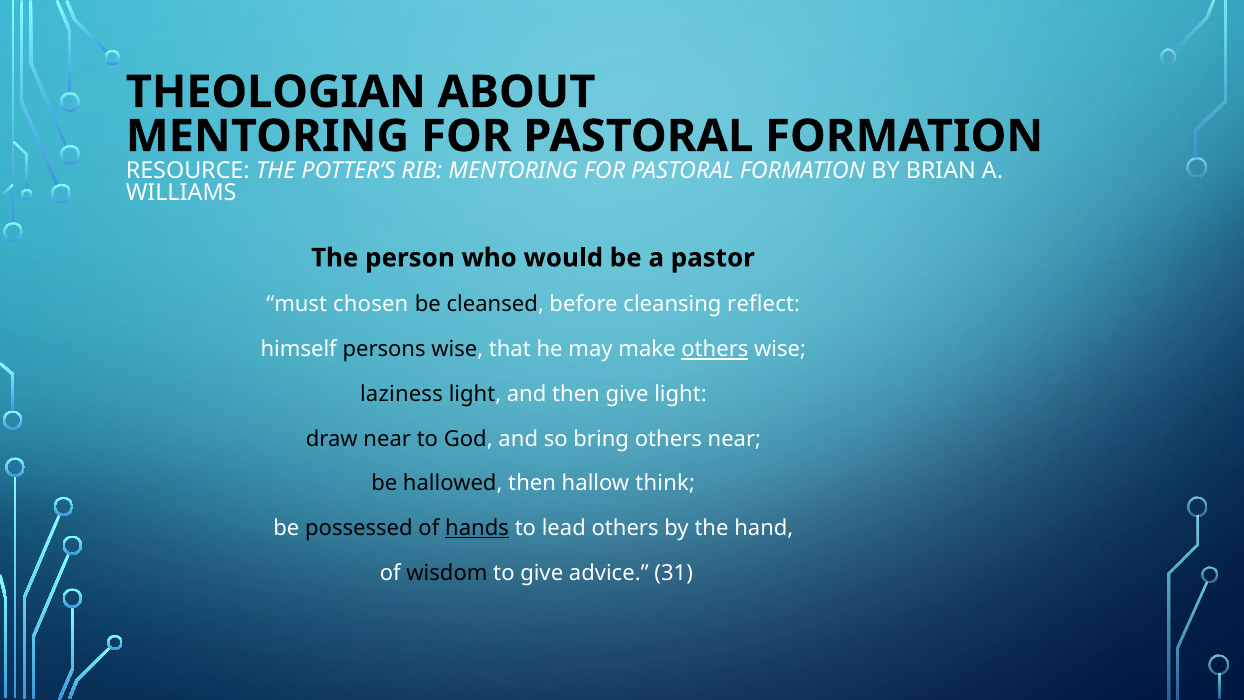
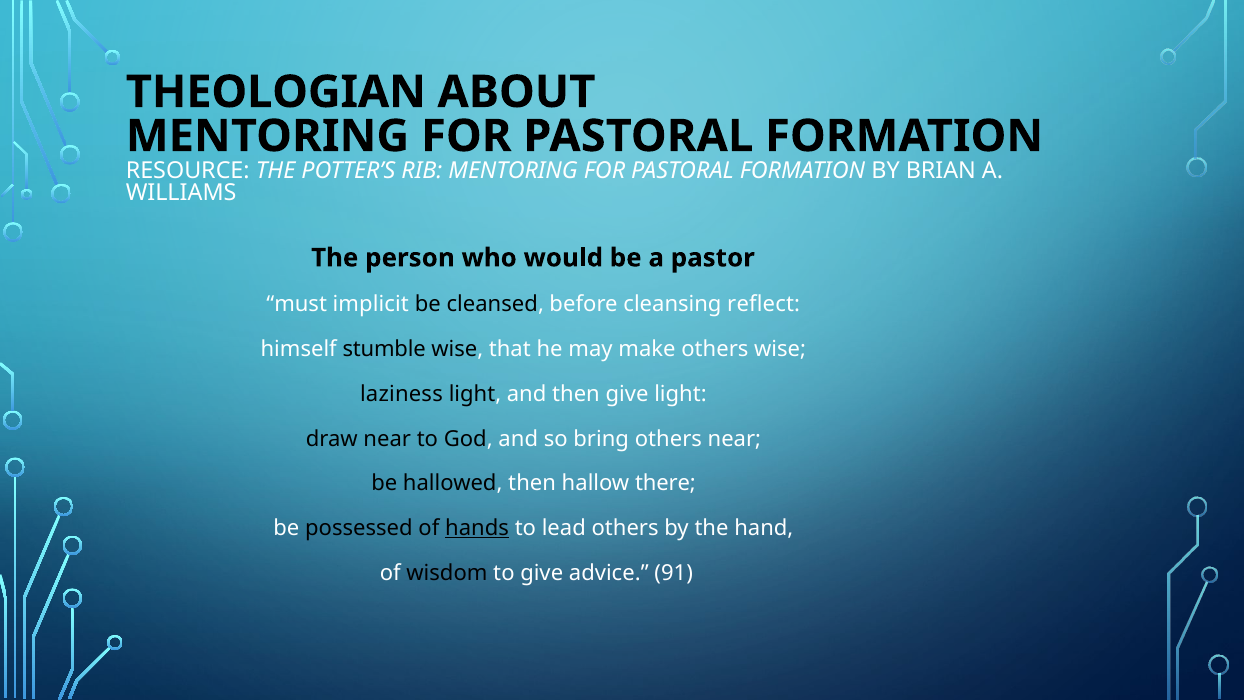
chosen: chosen -> implicit (371, 305)
persons: persons -> stumble (384, 349)
others underline: present -> none (715, 349)
think: think -> there (665, 483)
31: 31 -> 91 (674, 573)
